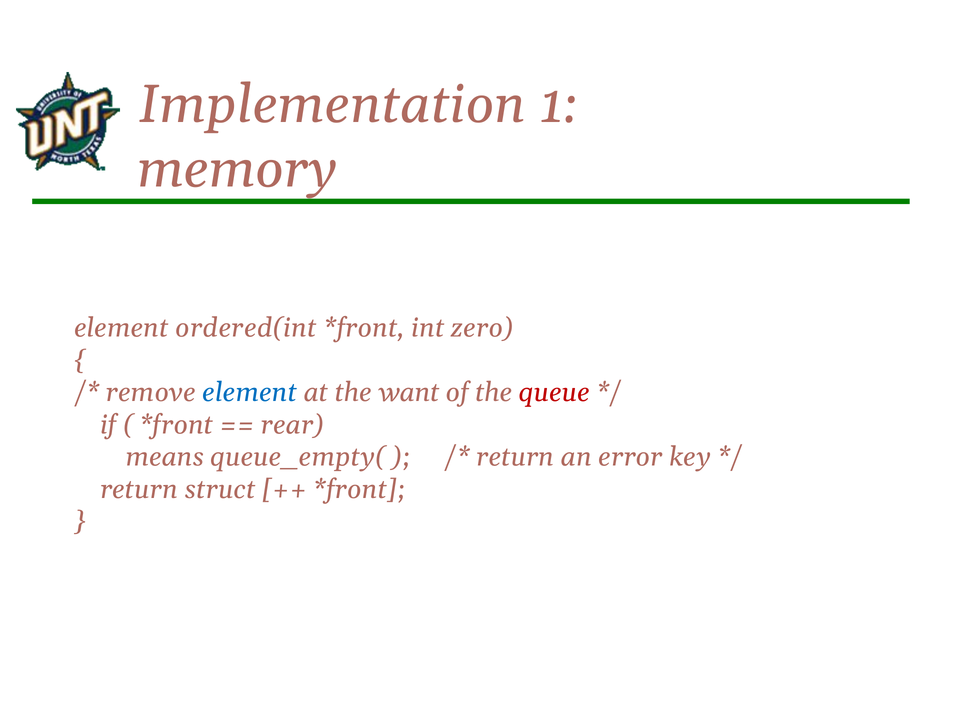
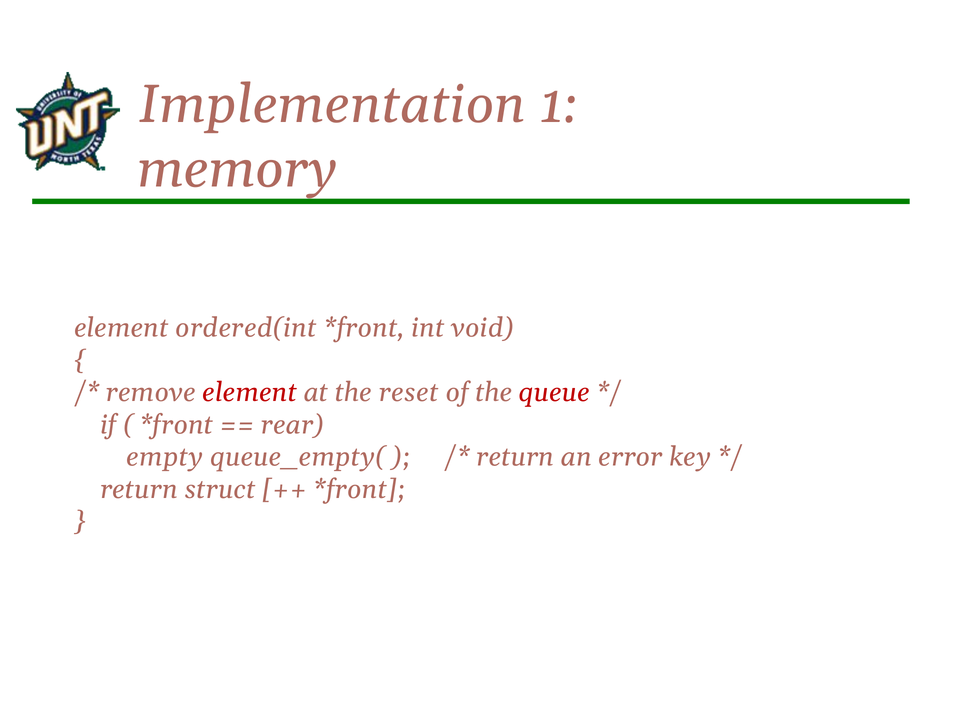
zero: zero -> void (482, 328)
element colour: blue -> red (250, 392)
want: want -> reset (409, 392)
means: means -> empty (165, 457)
